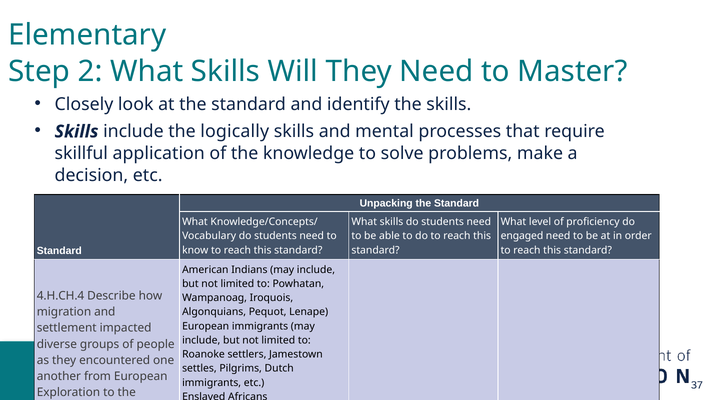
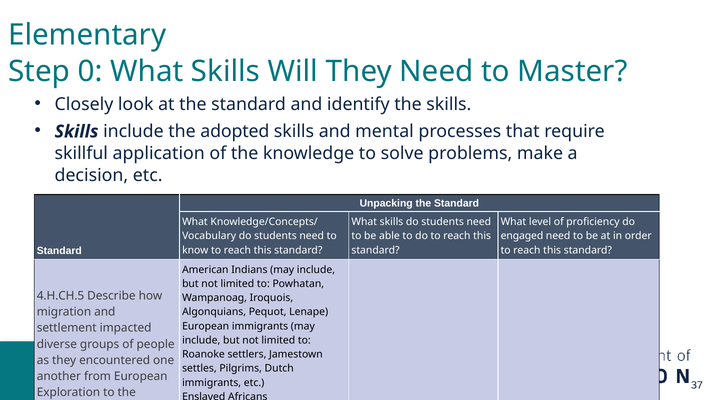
2: 2 -> 0 (90, 71)
logically: logically -> adopted (235, 132)
4.H.CH.4: 4.H.CH.4 -> 4.H.CH.5 (61, 296)
